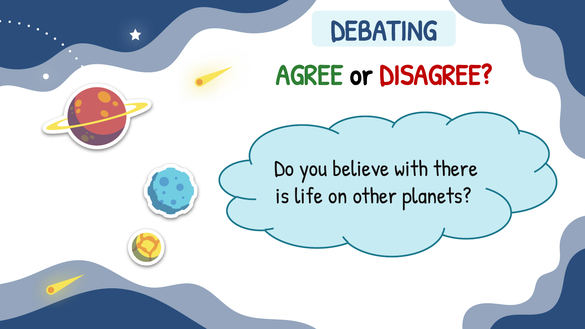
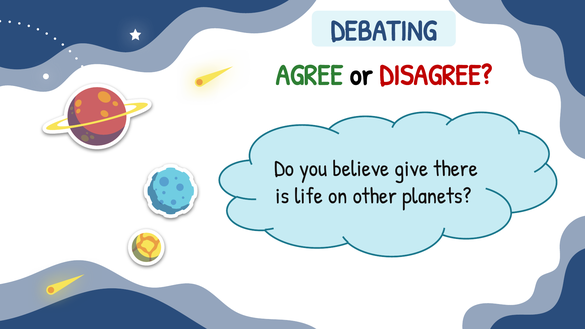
with: with -> give (411, 169)
